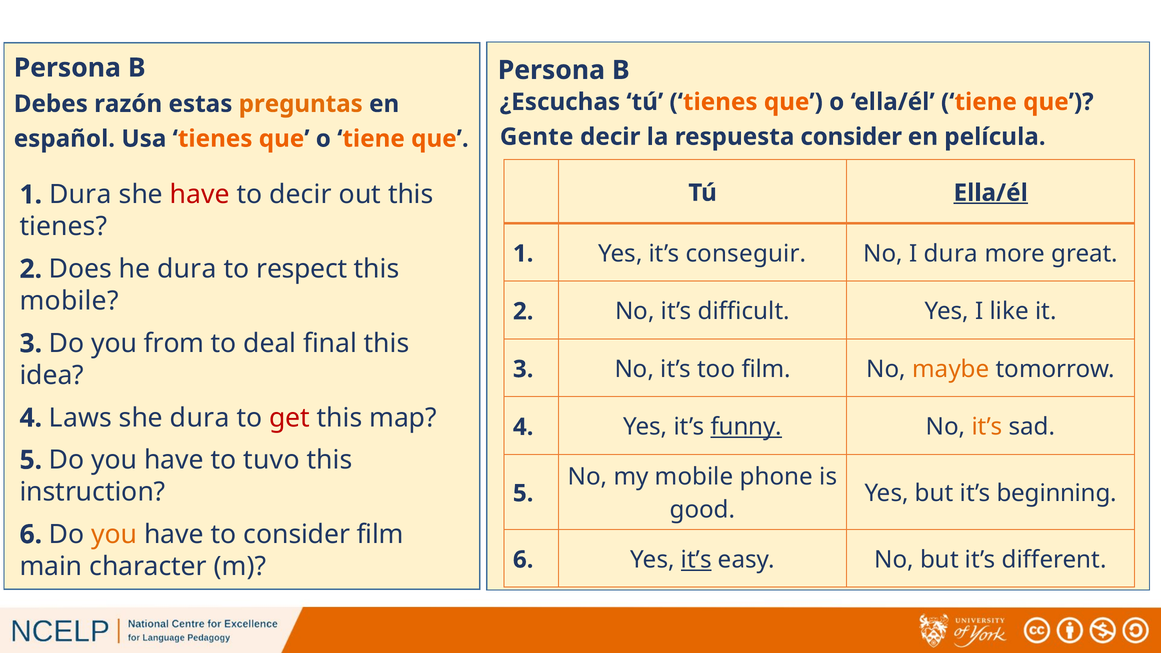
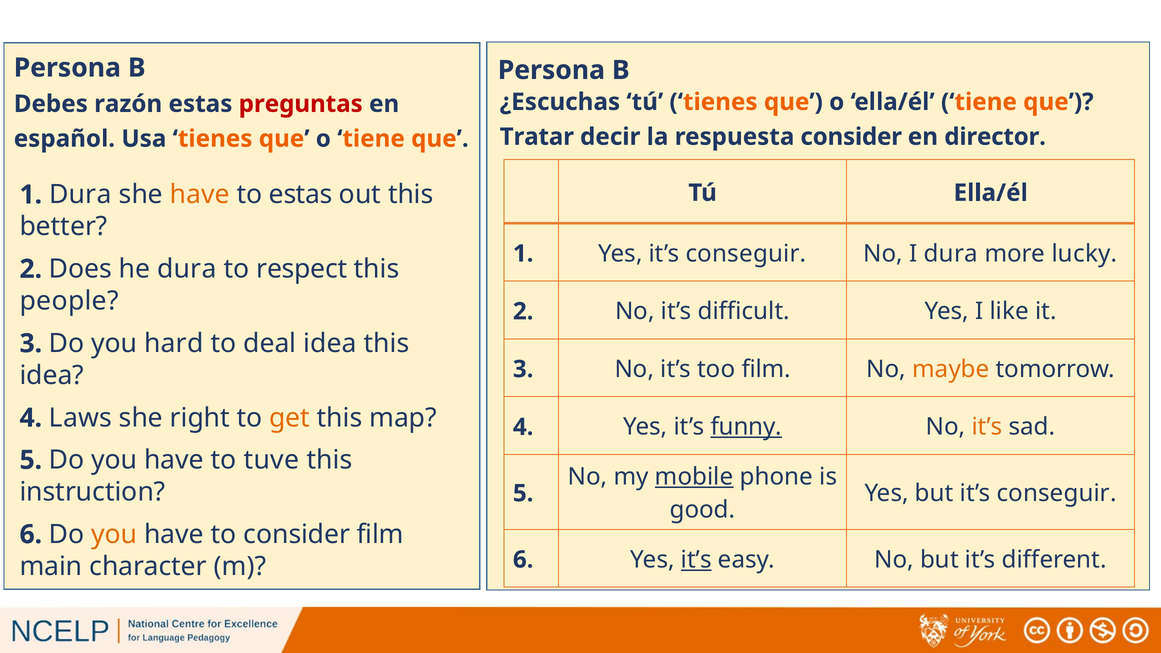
preguntas colour: orange -> red (301, 104)
Gente: Gente -> Tratar (537, 137)
película: película -> director (995, 137)
Ella/él underline: present -> none (991, 193)
have colour: red -> orange (200, 195)
to decir: decir -> estas (301, 195)
tienes: tienes -> better (64, 227)
great: great -> lucky (1084, 254)
mobile: mobile -> people (69, 301)
from: from -> hard (174, 343)
deal final: final -> idea (330, 343)
she dura: dura -> right (200, 418)
get colour: red -> orange (290, 418)
tuvo: tuvo -> tuve (271, 460)
mobile underline: none -> present (694, 477)
but it’s beginning: beginning -> conseguir (1057, 493)
